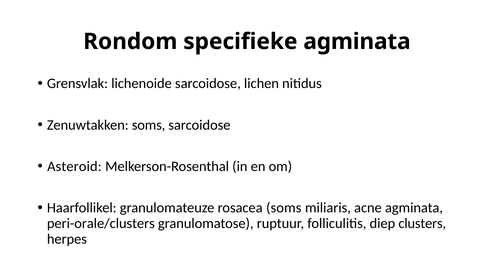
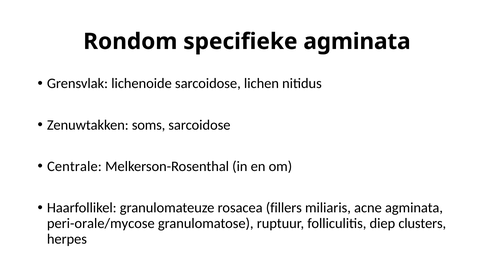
Asteroid: Asteroid -> Centrale (74, 166)
rosacea soms: soms -> fillers (284, 208)
peri-orale/clusters: peri-orale/clusters -> peri-orale/mycose (101, 223)
